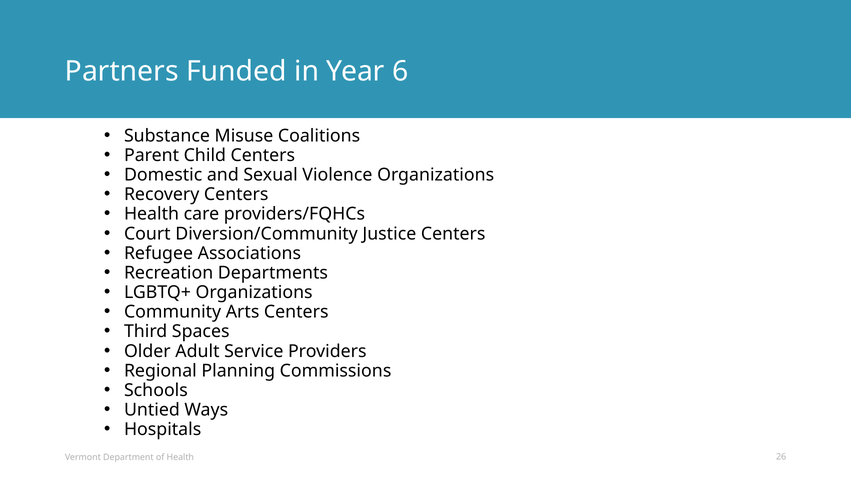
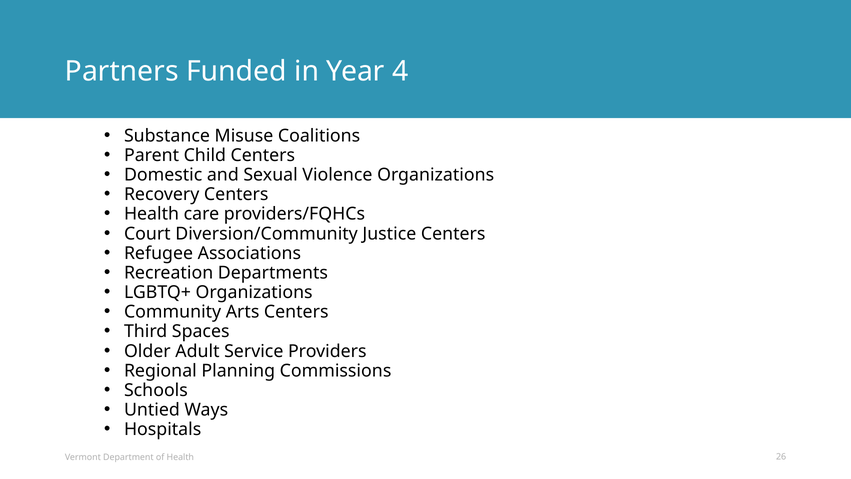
6: 6 -> 4 (400, 72)
